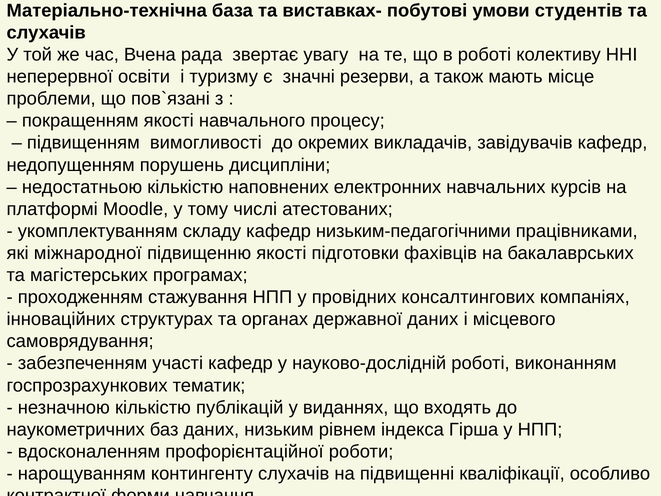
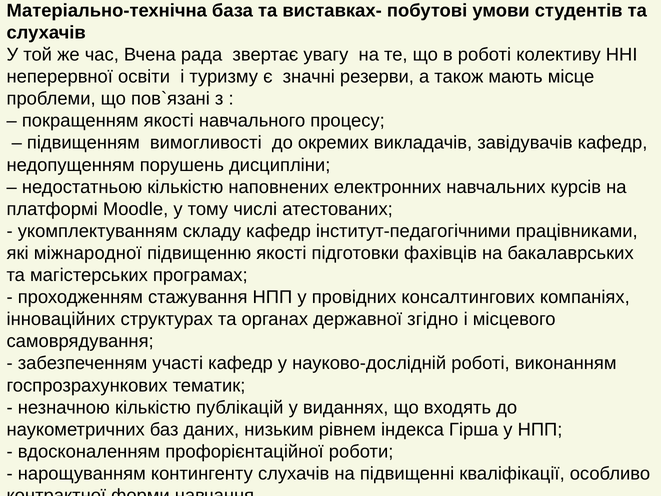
низьким-педагогічними: низьким-педагогічними -> інститут-педагогічними (413, 231)
державної даних: даних -> згідно (433, 319)
